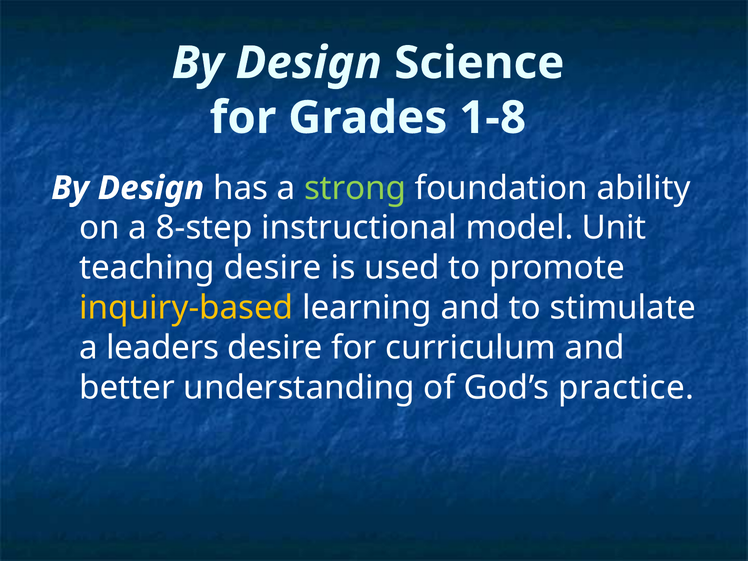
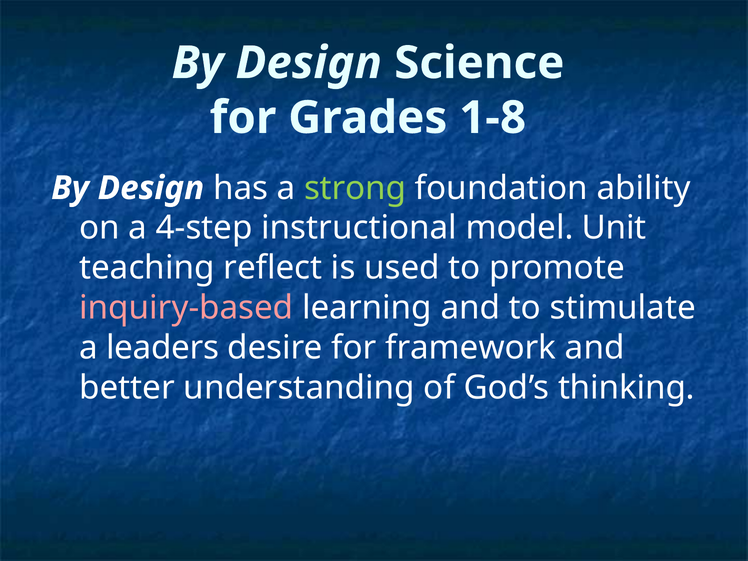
8-step: 8-step -> 4-step (204, 228)
teaching desire: desire -> reflect (273, 268)
inquiry-based colour: yellow -> pink (186, 308)
curriculum: curriculum -> framework (471, 348)
practice: practice -> thinking (626, 388)
